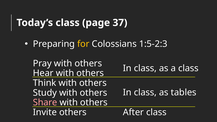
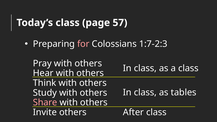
37: 37 -> 57 (120, 23)
for colour: yellow -> pink (83, 44)
1:5-2:3: 1:5-2:3 -> 1:7-2:3 (153, 44)
